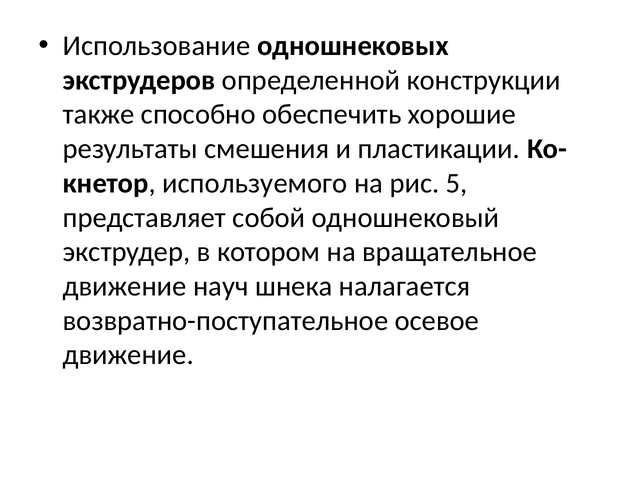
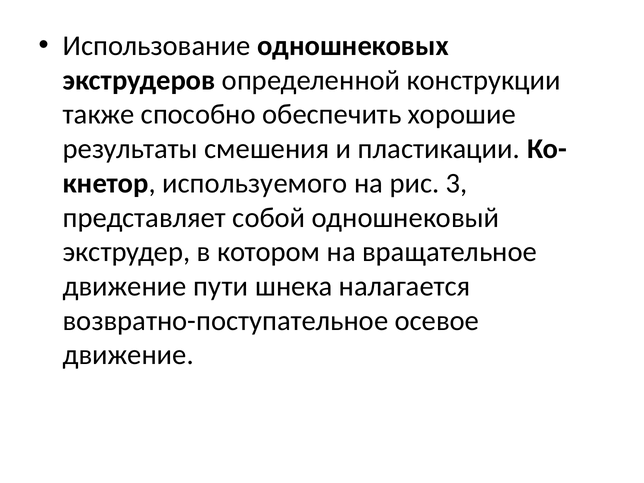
5: 5 -> 3 (457, 183)
науч: науч -> пути (221, 286)
